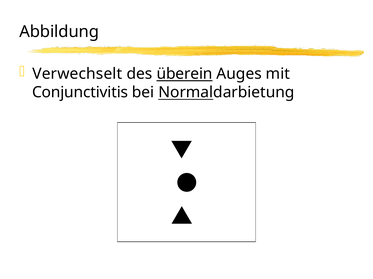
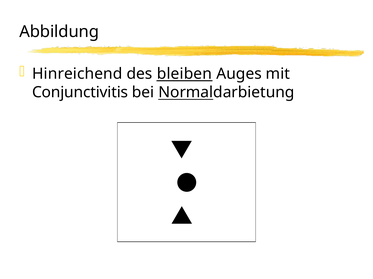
Verwechselt: Verwechselt -> Hinreichend (77, 74)
überein: überein -> bleiben (184, 74)
